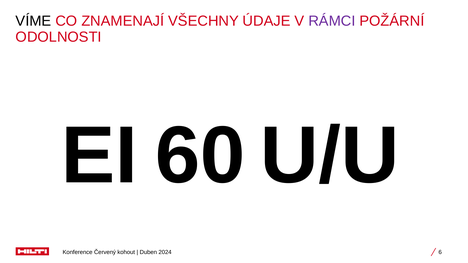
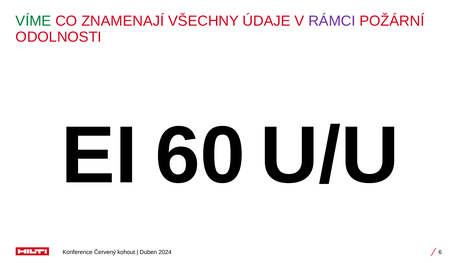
VÍME colour: black -> green (34, 21)
